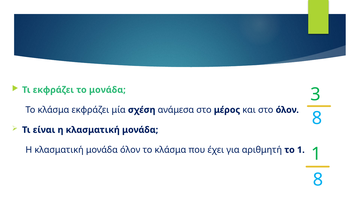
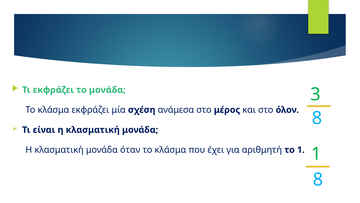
μονάδα όλον: όλον -> όταν (130, 150)
